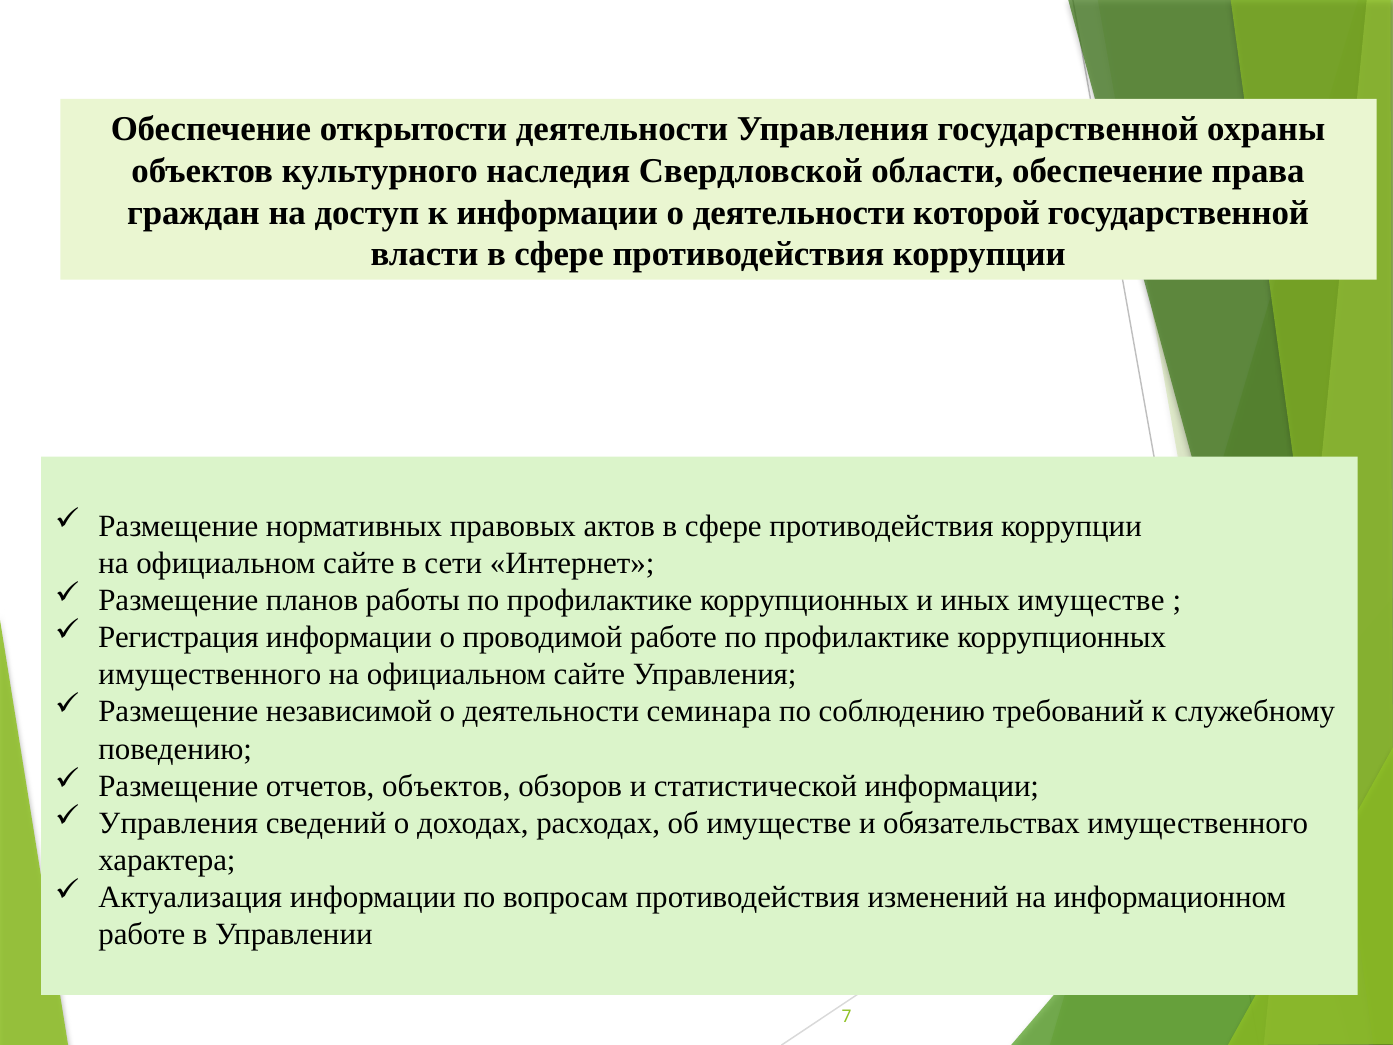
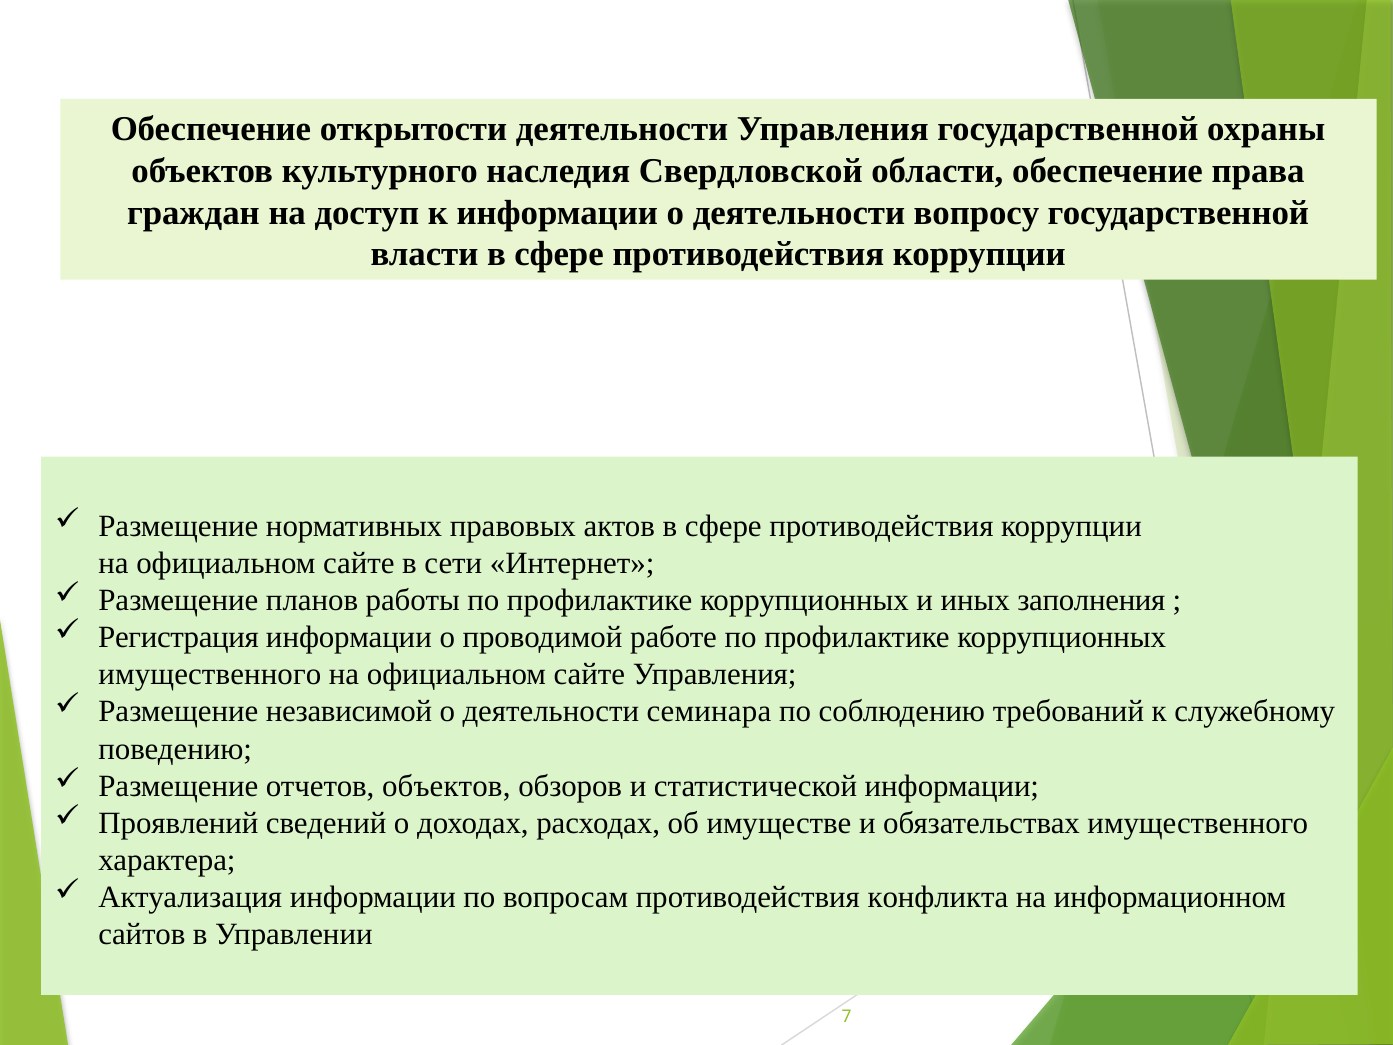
которой: которой -> вопросу (976, 213)
иных имуществе: имуществе -> заполнения (1091, 600)
Управления: Управления -> Проявлений (178, 823)
изменений: изменений -> конфликта (938, 897)
работе: работе -> сайтов (142, 934)
